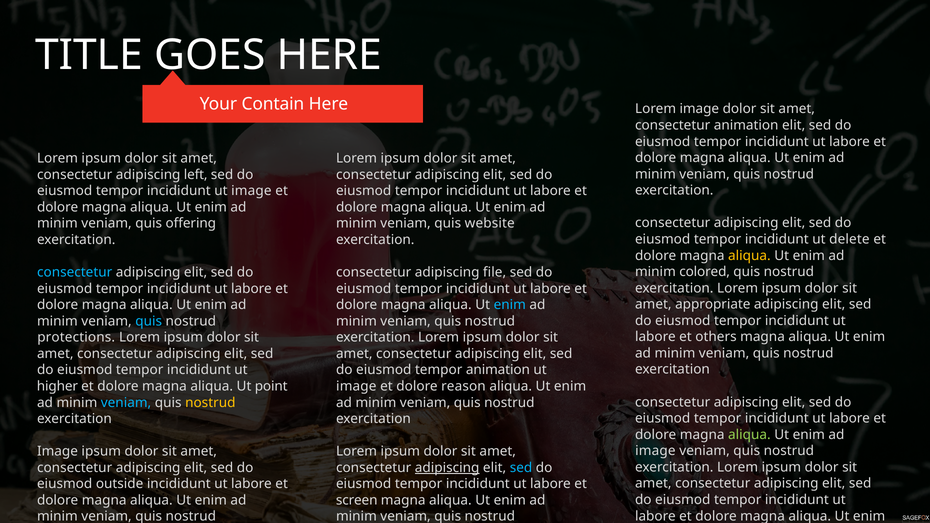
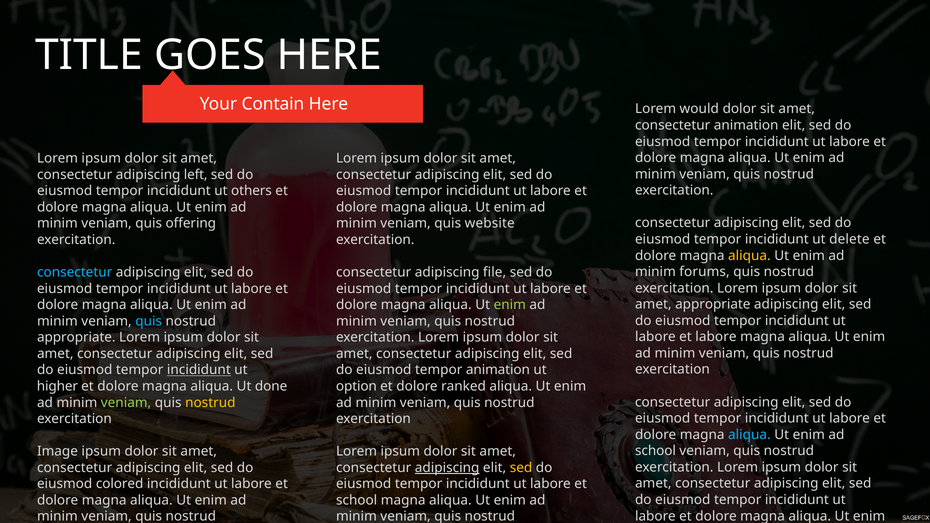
Lorem image: image -> would (699, 109)
incididunt ut image: image -> others (251, 191)
colored: colored -> forums (704, 272)
enim colour: light blue -> light green (510, 305)
et others: others -> labore (716, 337)
protections: protections -> appropriate (76, 337)
incididunt underline: none -> present (199, 370)
point: point -> done (271, 386)
image: image -> option (356, 386)
reason: reason -> ranked (464, 386)
veniam colour: light blue -> light green (126, 403)
aliqua colour: light green -> light blue (749, 435)
image: image -> school (655, 451)
sed colour: light blue -> yellow (521, 468)
outside: outside -> colored (120, 484)
screen: screen -> school (357, 500)
